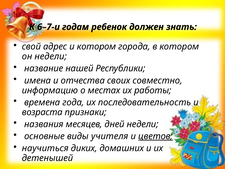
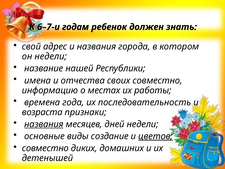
и котором: котором -> названия (96, 47)
названия underline: none -> present (44, 124)
учителя: учителя -> создание (110, 136)
научиться: научиться -> совместно (45, 148)
